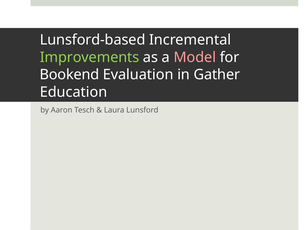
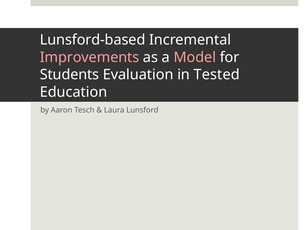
Improvements colour: light green -> pink (90, 57)
Bookend: Bookend -> Students (69, 74)
Gather: Gather -> Tested (217, 74)
